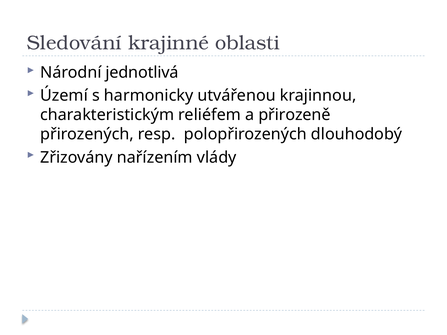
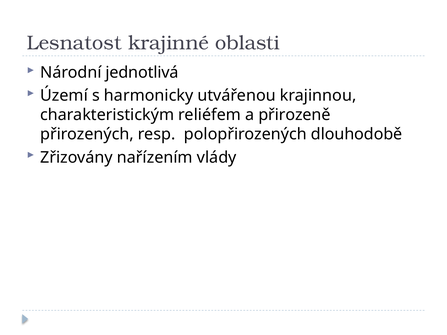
Sledování: Sledování -> Lesnatost (74, 43)
dlouhodobý: dlouhodobý -> dlouhodobě (357, 134)
